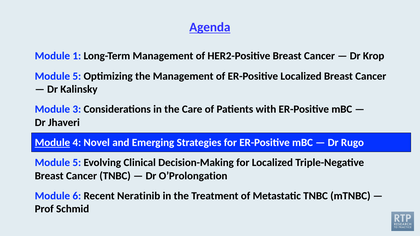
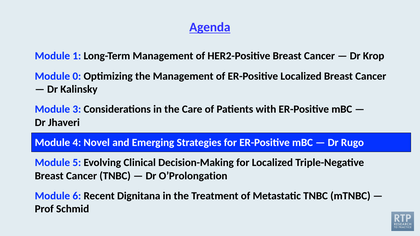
5: 5 -> 0 (77, 76)
Module underline: present -> none (52, 143)
Neratinib: Neratinib -> Dignitana (139, 196)
